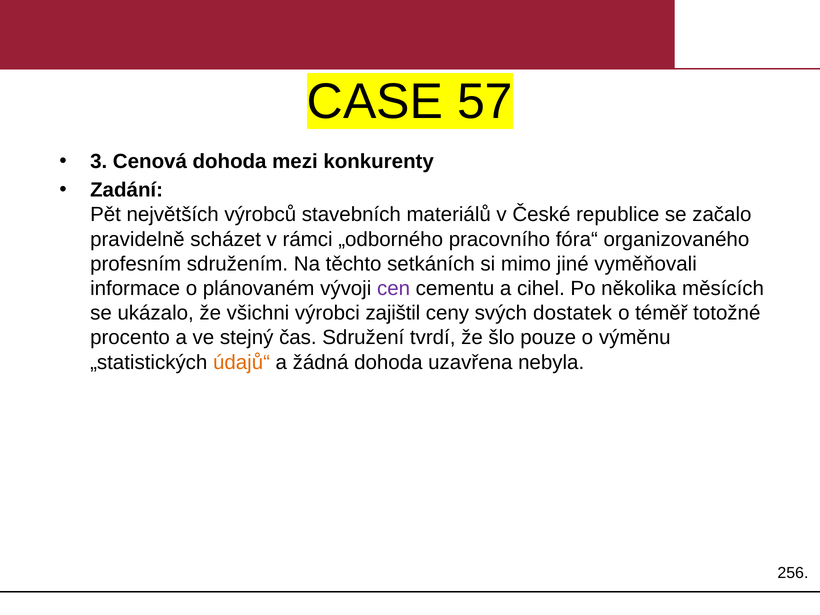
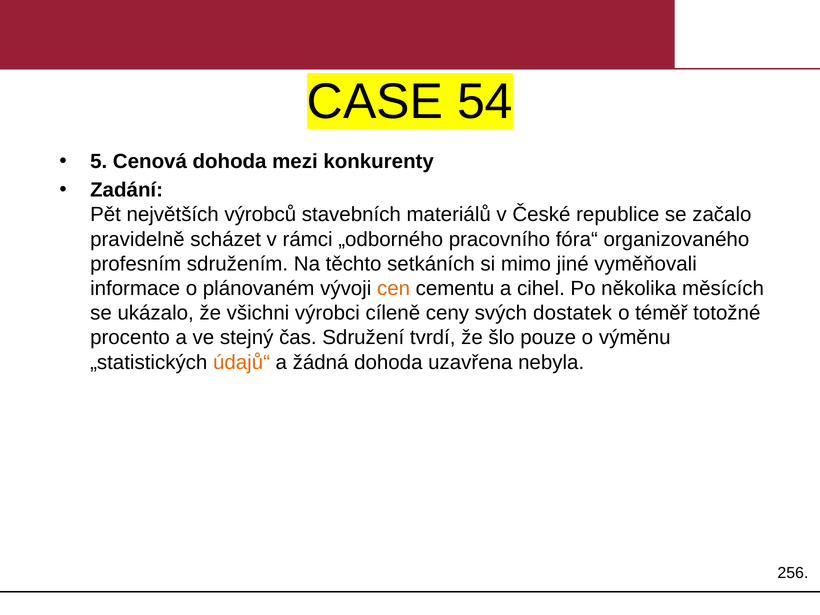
57: 57 -> 54 (485, 102)
3: 3 -> 5 (99, 161)
cen colour: purple -> orange (394, 288)
zajištil: zajištil -> cíleně (393, 313)
